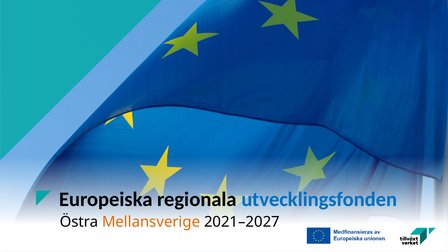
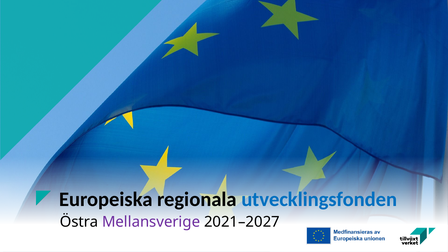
Mellansverige colour: orange -> purple (151, 222)
